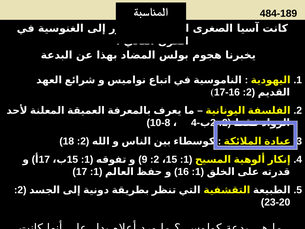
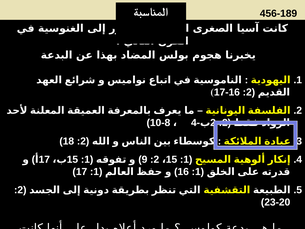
484-189: 484-189 -> 456-189 (278, 13)
